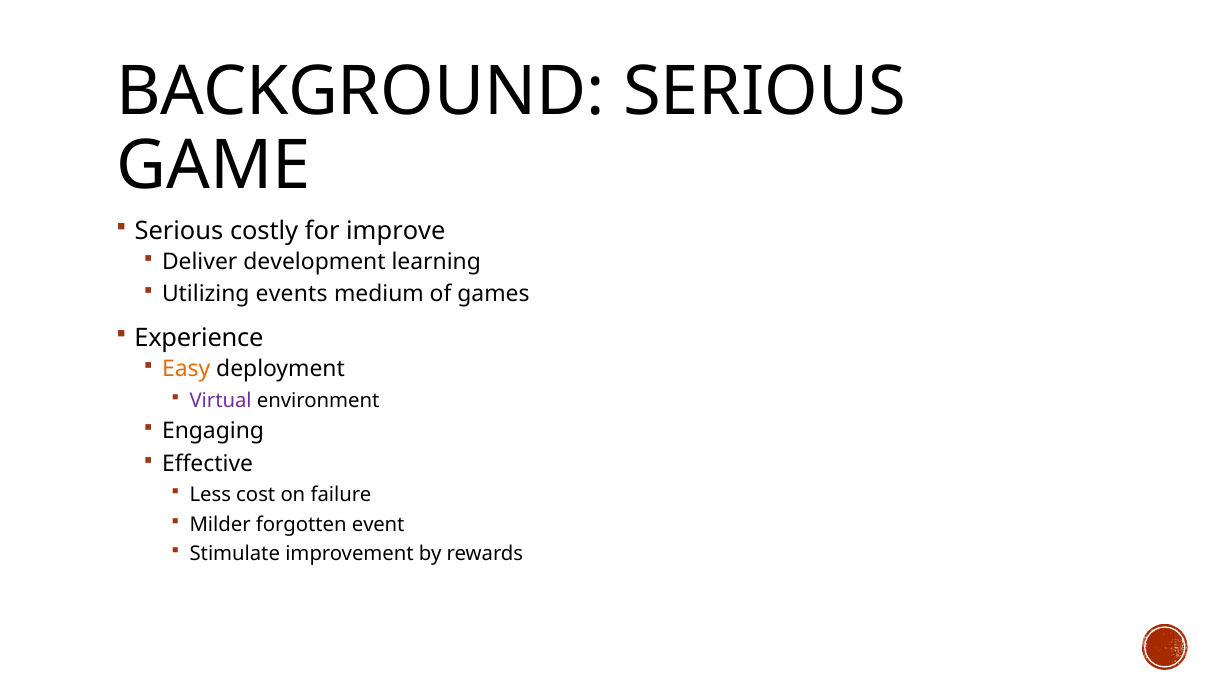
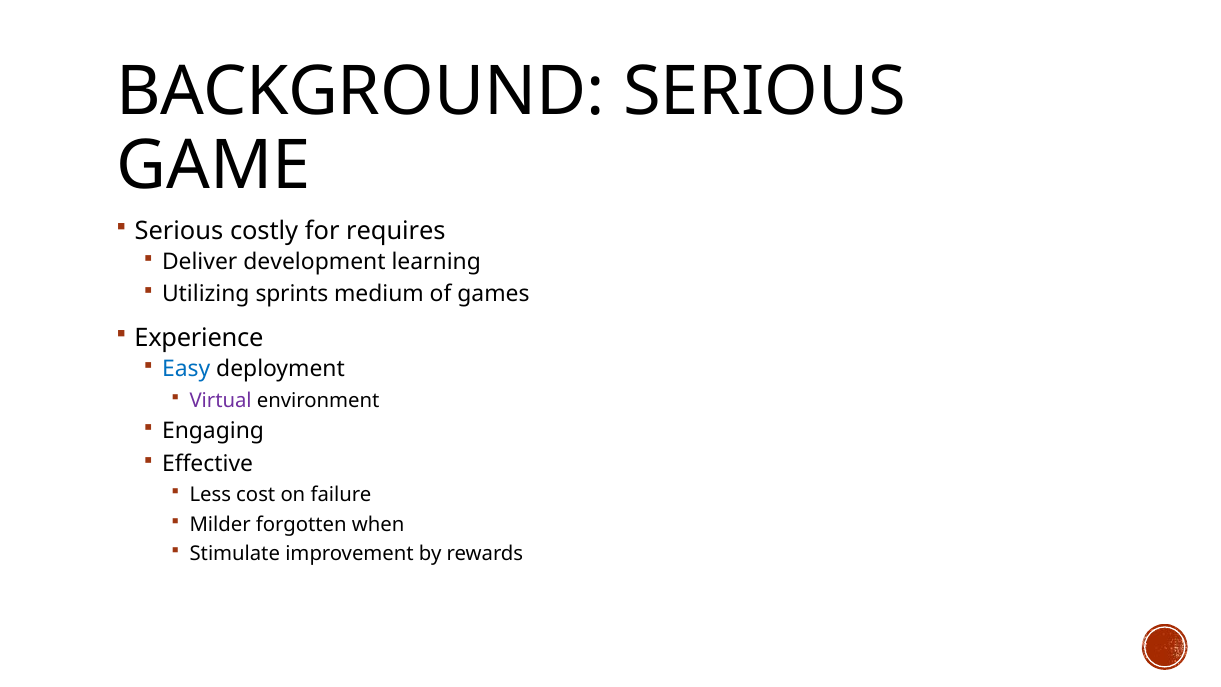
improve: improve -> requires (396, 231)
events: events -> sprints (292, 294)
Easy colour: orange -> blue (186, 369)
event: event -> when (378, 524)
